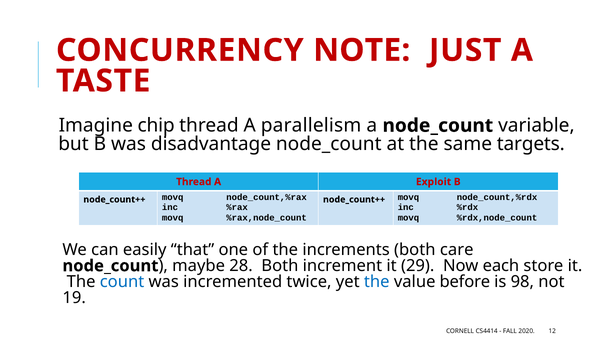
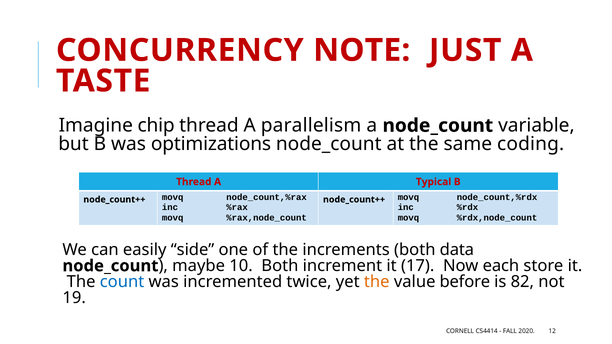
disadvantage: disadvantage -> optimizations (211, 144)
targets: targets -> coding (531, 144)
Exploit: Exploit -> Typical (434, 182)
that: that -> side (193, 250)
care: care -> data (457, 250)
28: 28 -> 10 (241, 266)
29: 29 -> 17 (418, 266)
the colour: blue -> orange (377, 282)
98: 98 -> 82 (522, 282)
